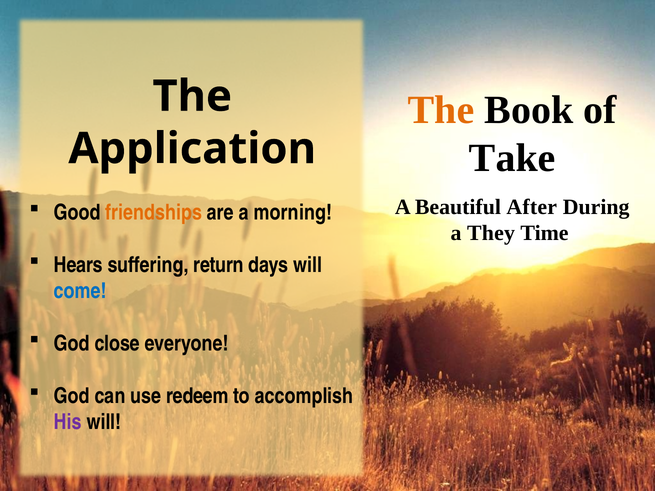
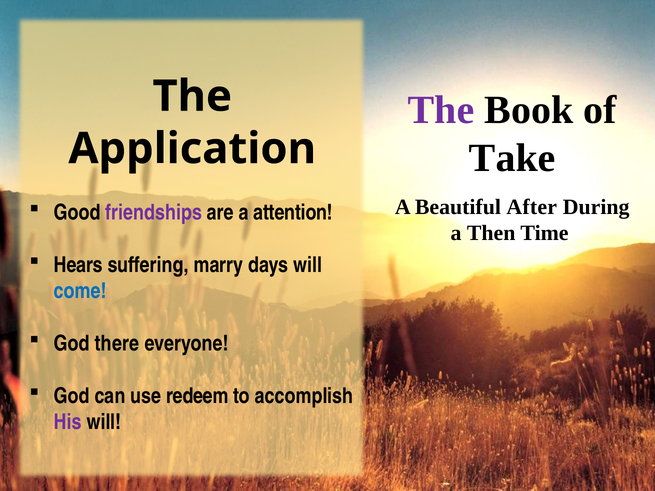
The colour: orange -> purple (441, 110)
friendships colour: orange -> purple (154, 213)
morning: morning -> attention (293, 213)
They: They -> Then (491, 233)
return: return -> marry (218, 265)
close: close -> there (117, 344)
